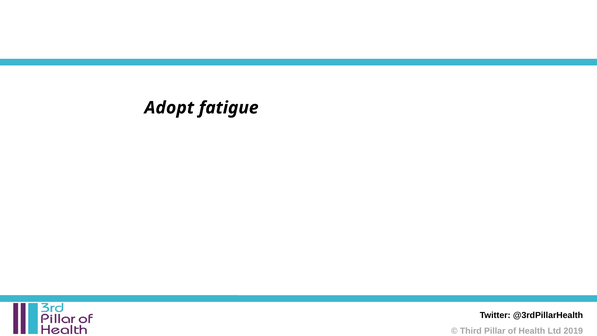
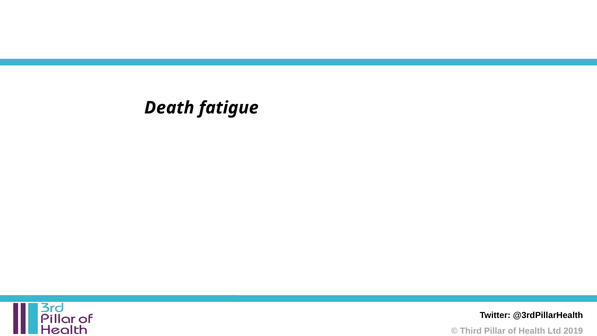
Adopt: Adopt -> Death (169, 108)
